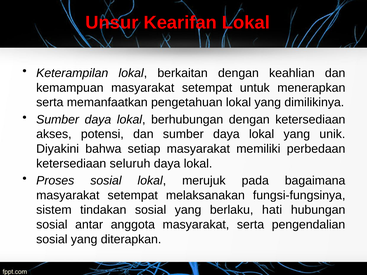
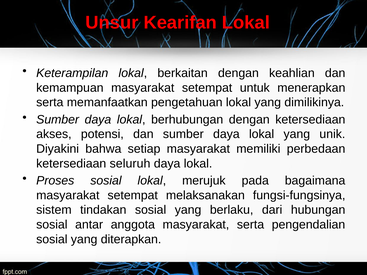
hati: hati -> dari (272, 210)
